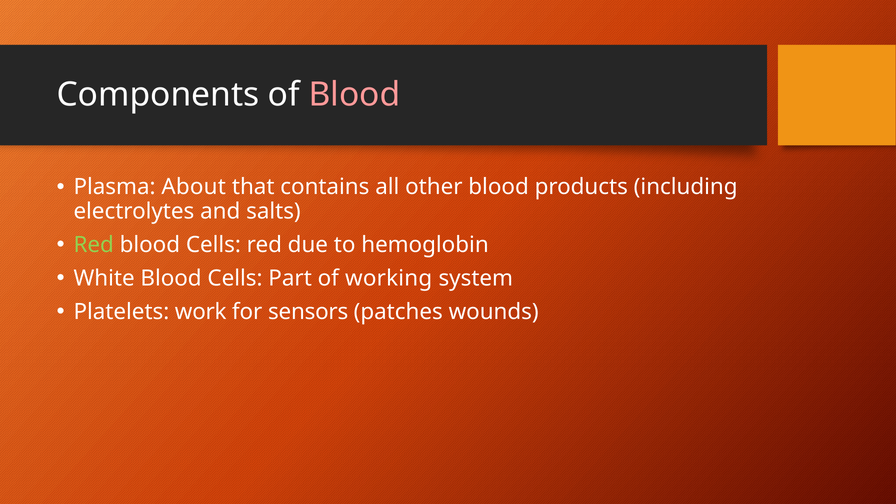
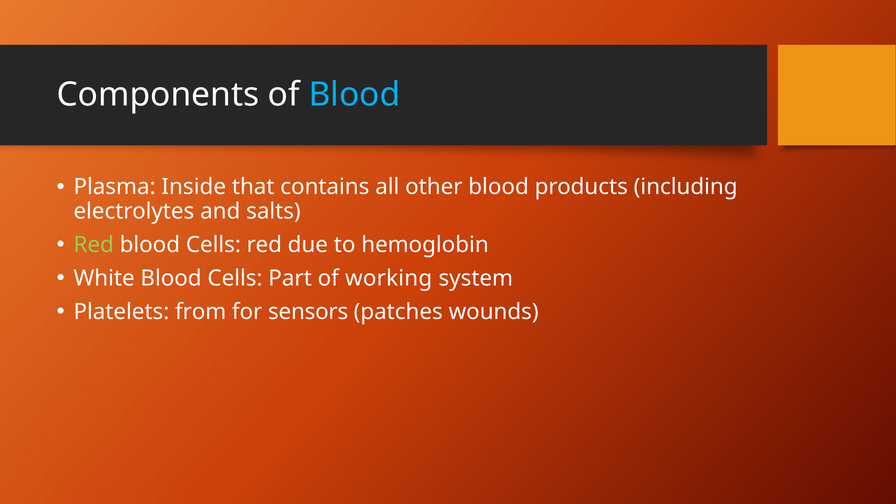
Blood colour: pink -> light blue (354, 95)
About: About -> Inside (194, 187)
work: work -> from (201, 312)
